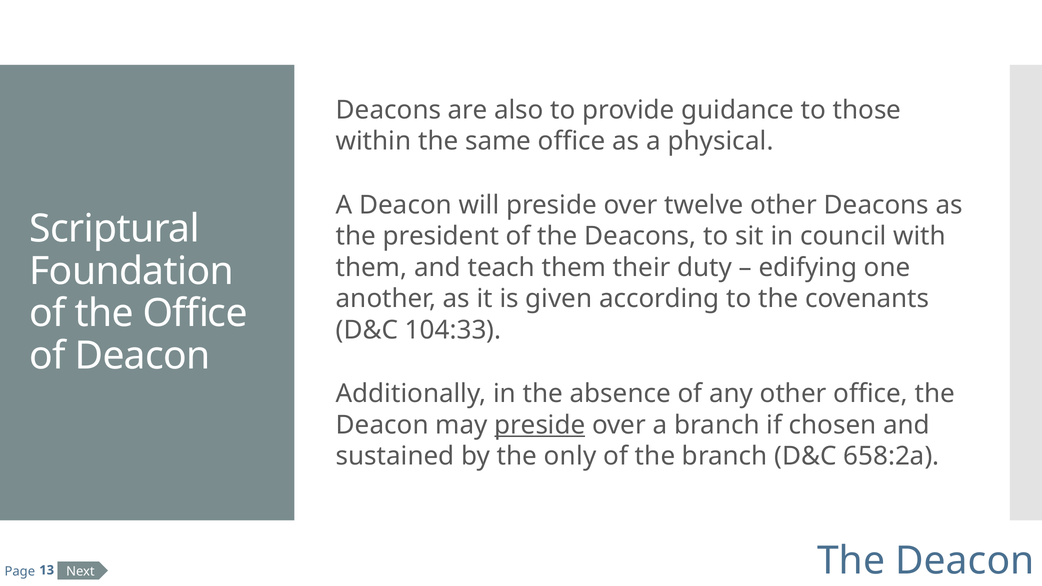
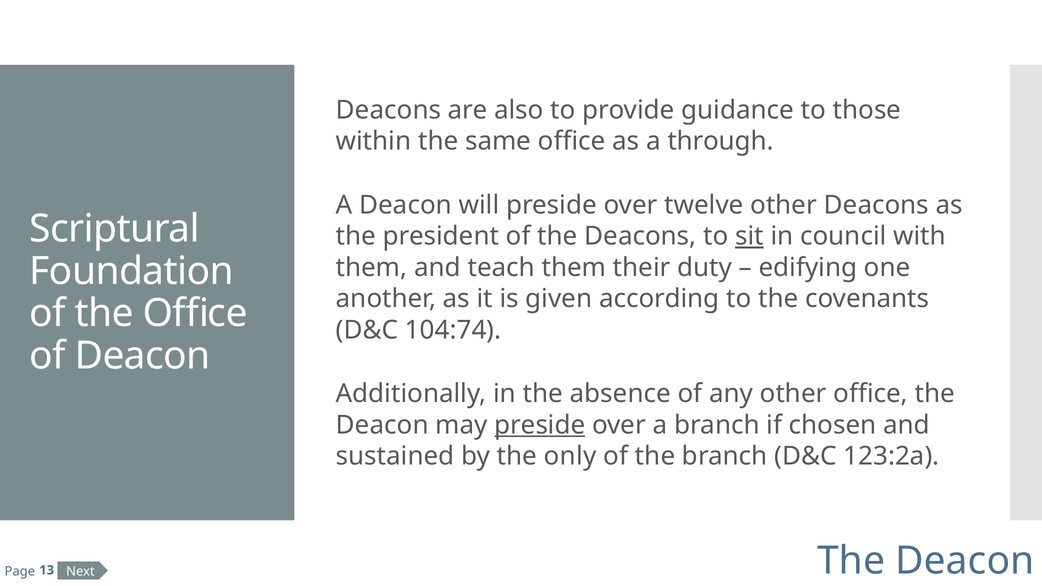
physical: physical -> through (721, 141)
sit underline: none -> present (749, 236)
104:33: 104:33 -> 104:74 (453, 330)
658:2a: 658:2a -> 123:2a (891, 456)
